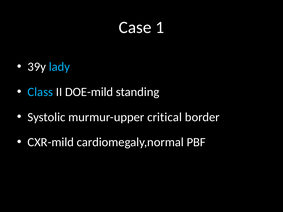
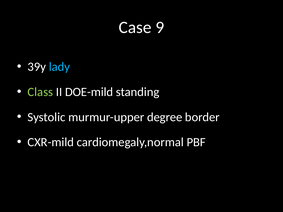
1: 1 -> 9 (160, 27)
Class colour: light blue -> light green (40, 92)
critical: critical -> degree (165, 117)
